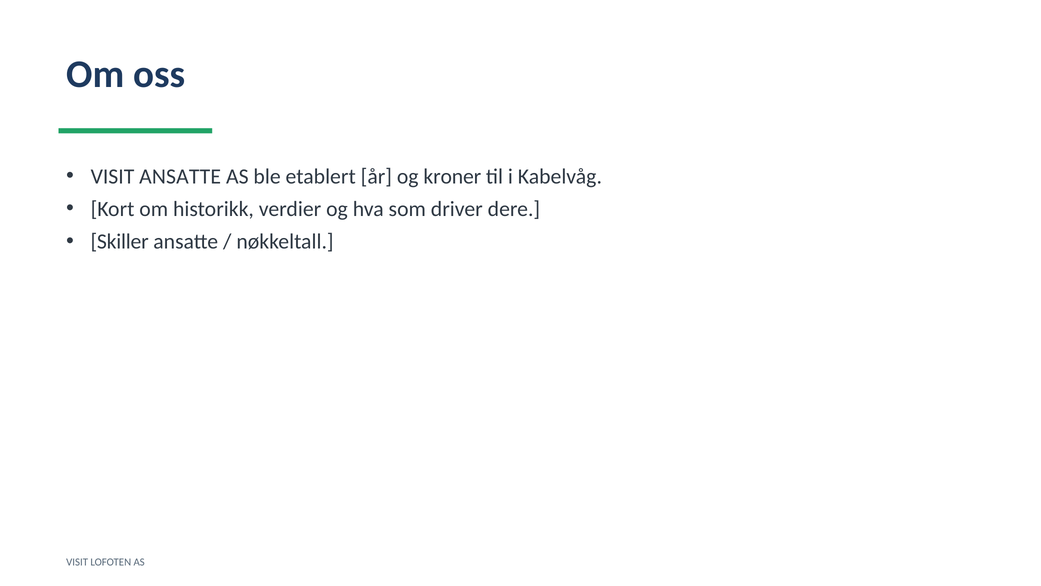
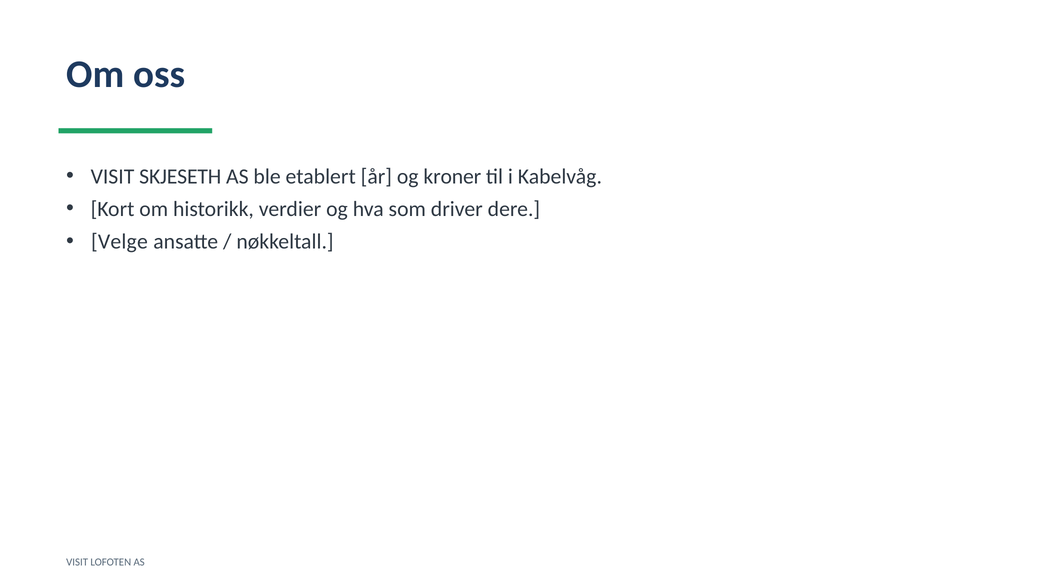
VISIT ANSATTE: ANSATTE -> SKJESETH (180, 176)
Skiller: Skiller -> Velge (119, 241)
